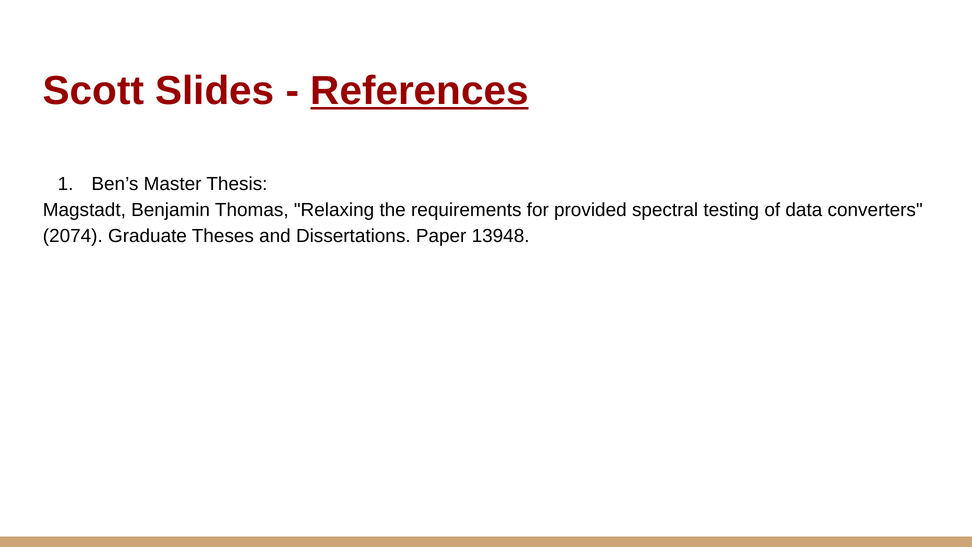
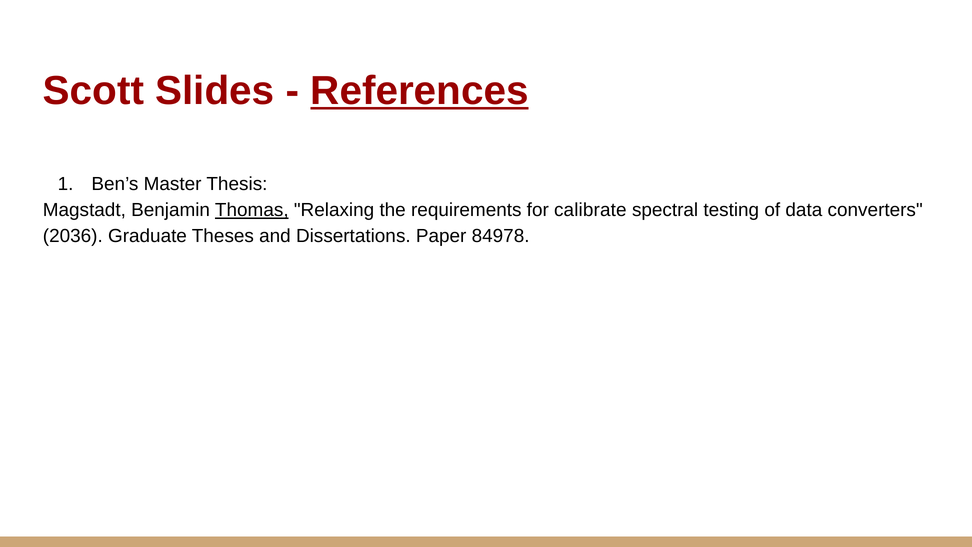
Thomas underline: none -> present (252, 210)
provided: provided -> calibrate (590, 210)
2074: 2074 -> 2036 (73, 236)
13948: 13948 -> 84978 (501, 236)
